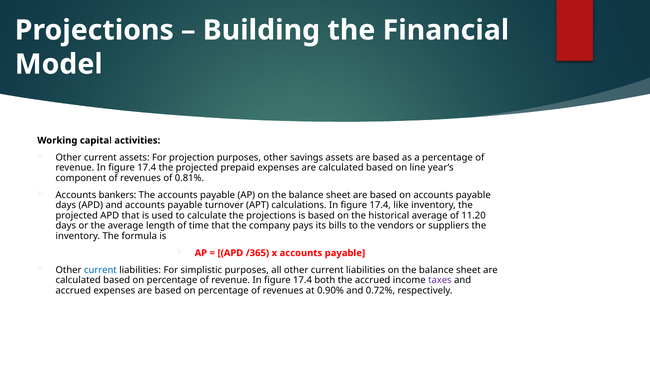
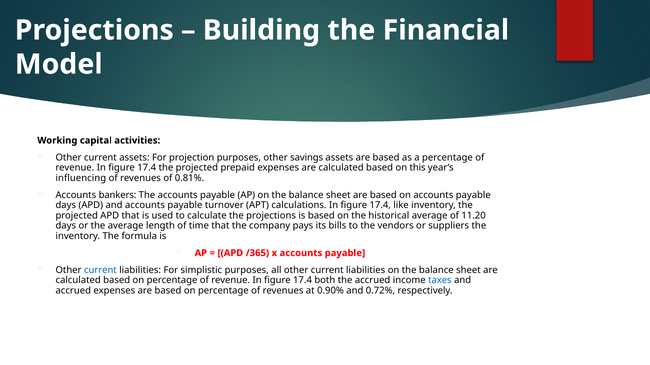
line: line -> this (418, 168)
component: component -> influencing (81, 178)
taxes colour: purple -> blue (440, 281)
